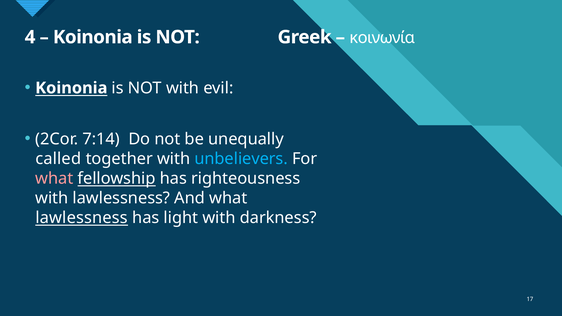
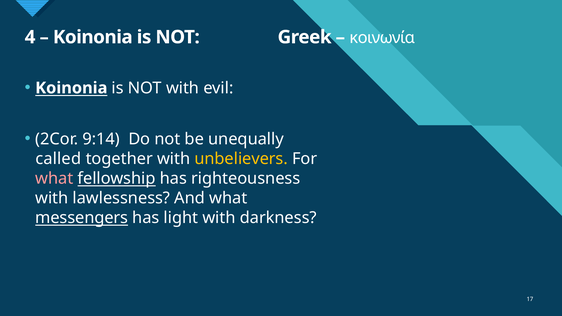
7:14: 7:14 -> 9:14 (101, 139)
unbelievers colour: light blue -> yellow (241, 159)
lawlessness: lawlessness -> messengers (82, 218)
